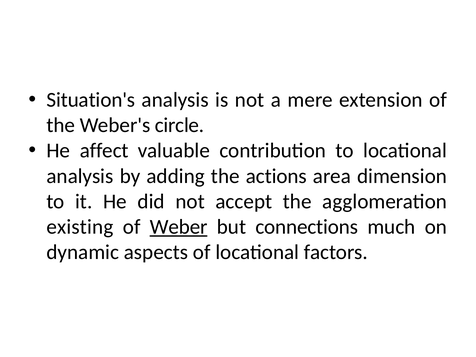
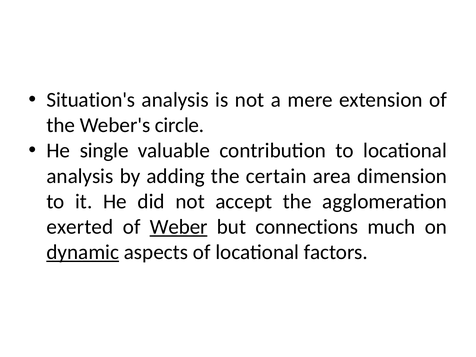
affect: affect -> single (104, 151)
actions: actions -> certain (276, 176)
existing: existing -> exerted (80, 227)
dynamic underline: none -> present (83, 252)
